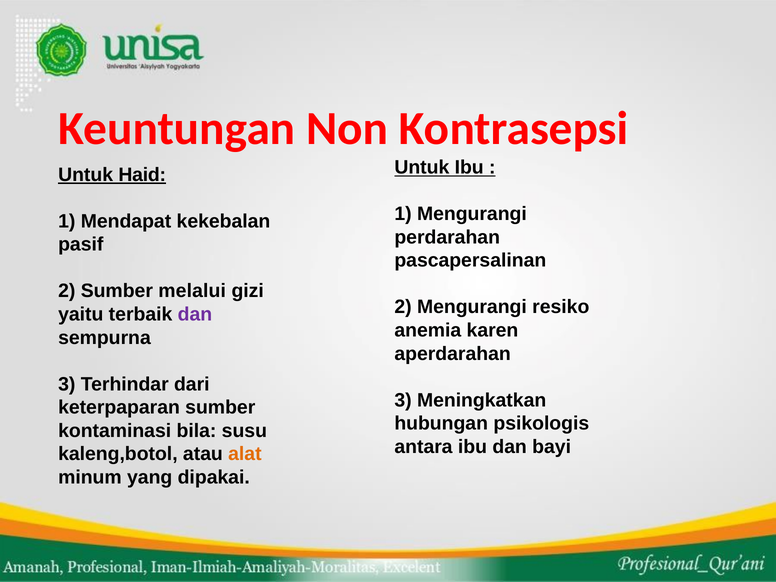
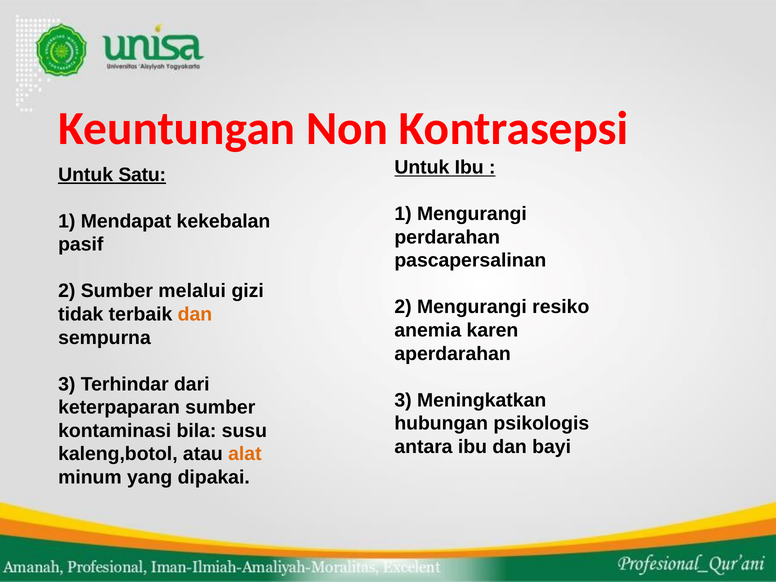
Haid: Haid -> Satu (142, 175)
yaitu: yaitu -> tidak (81, 314)
dan colour: purple -> orange (195, 314)
